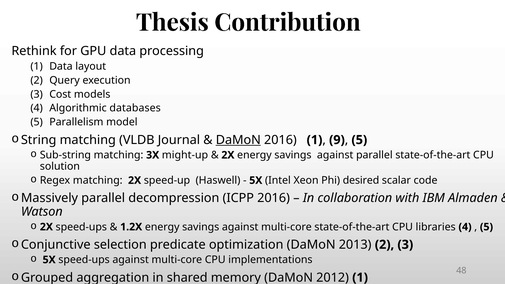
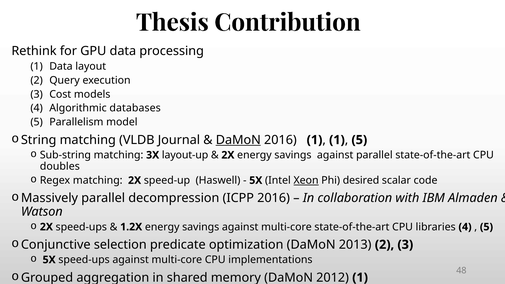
9: 9 -> 1 (337, 140)
might-up: might-up -> layout-up (185, 155)
solution: solution -> doubles (60, 166)
Xeon underline: none -> present (306, 180)
